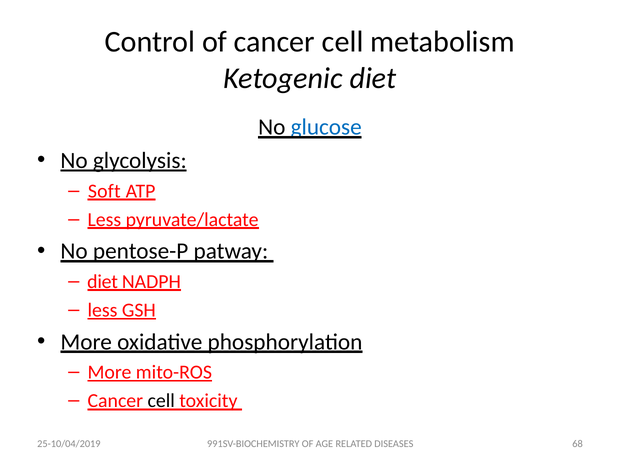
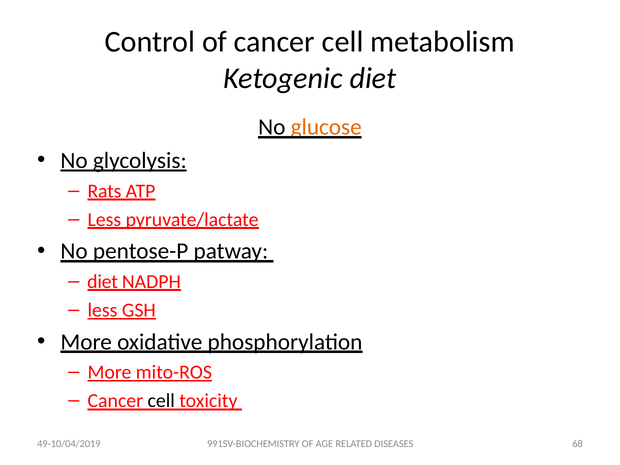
glucose colour: blue -> orange (326, 127)
Soft: Soft -> Rats (104, 191)
25-10/04/2019: 25-10/04/2019 -> 49-10/04/2019 (69, 444)
